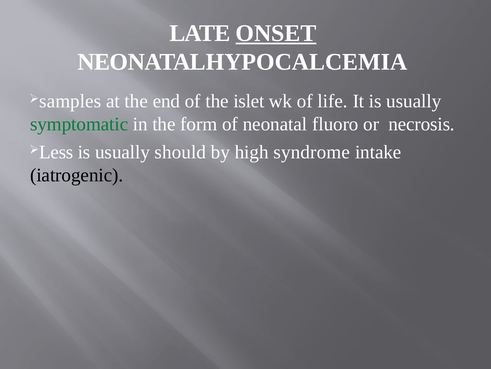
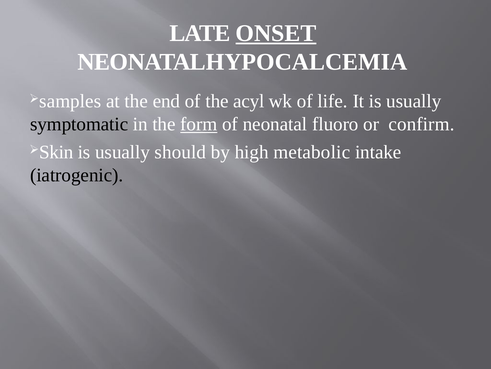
islet: islet -> acyl (249, 101)
symptomatic colour: green -> black (79, 124)
form underline: none -> present (199, 124)
necrosis: necrosis -> confirm (422, 124)
Less: Less -> Skin (56, 152)
syndrome: syndrome -> metabolic (312, 152)
